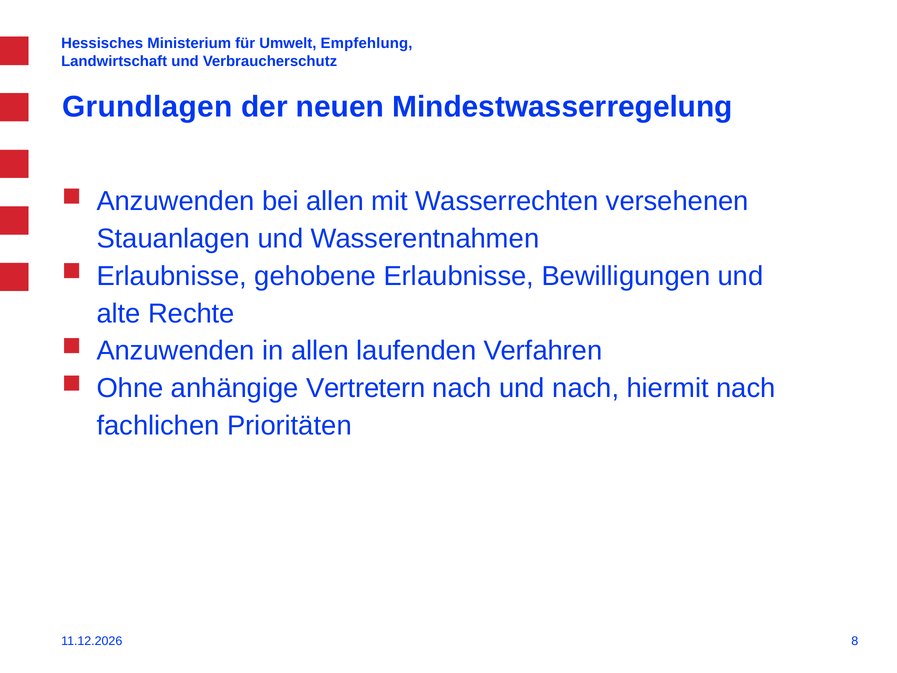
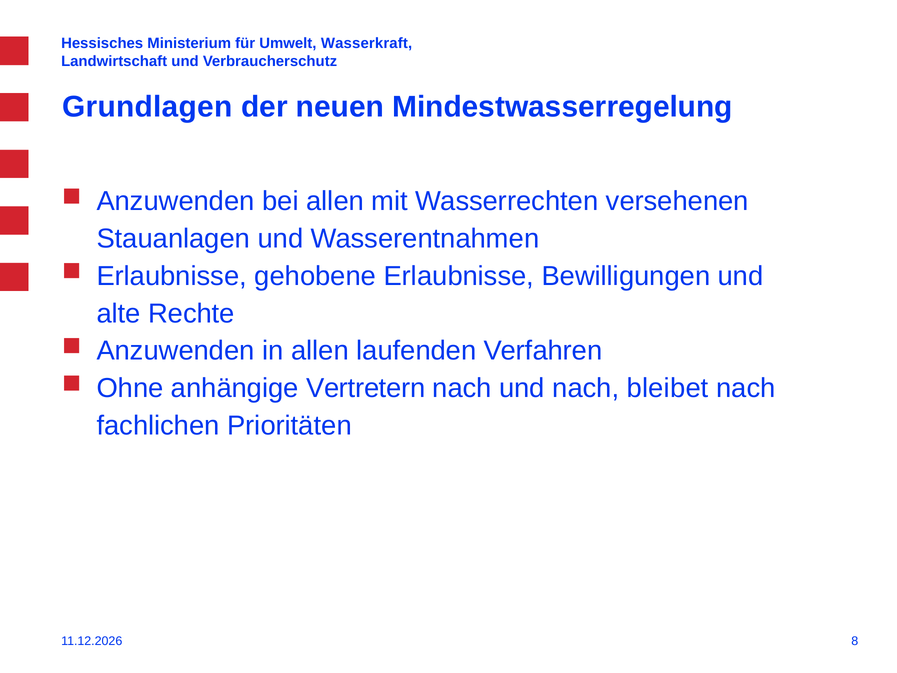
Empfehlung: Empfehlung -> Wasserkraft (367, 43)
hiermit: hiermit -> bleibet (668, 388)
